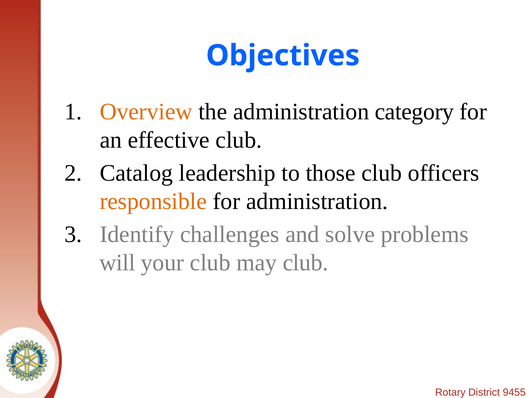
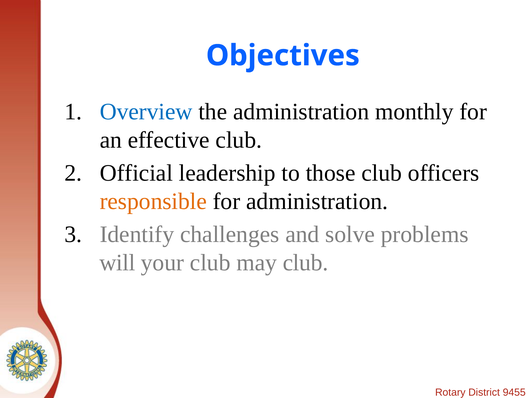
Overview colour: orange -> blue (146, 112)
category: category -> monthly (414, 112)
Catalog: Catalog -> Official (136, 173)
